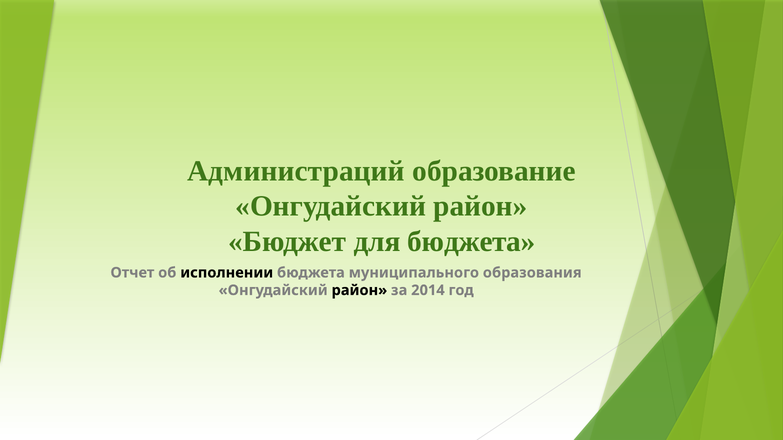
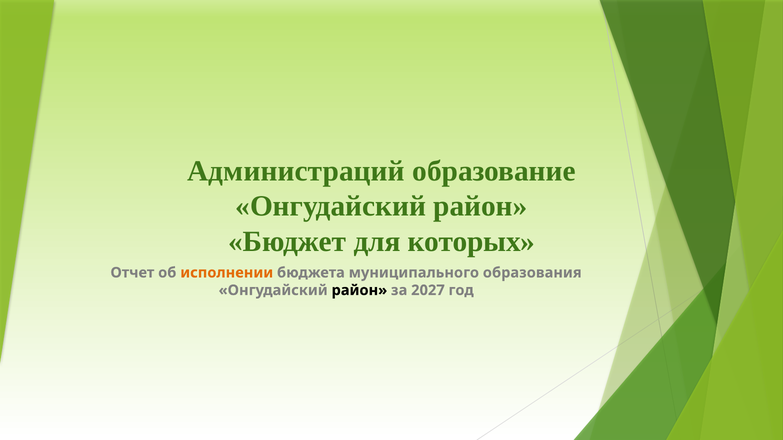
для бюджета: бюджета -> которых (471, 242)
исполнении colour: black -> orange (227, 273)
2014: 2014 -> 2027 (428, 291)
